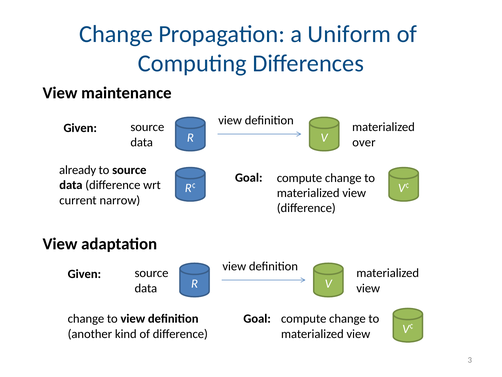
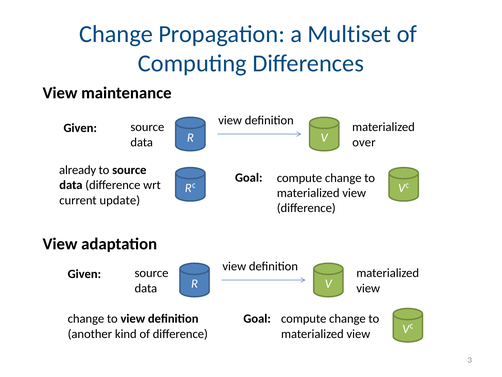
Uniform: Uniform -> Multiset (349, 34)
narrow: narrow -> update (120, 200)
